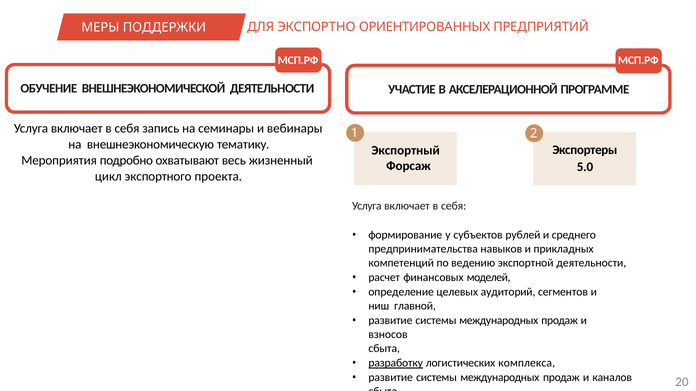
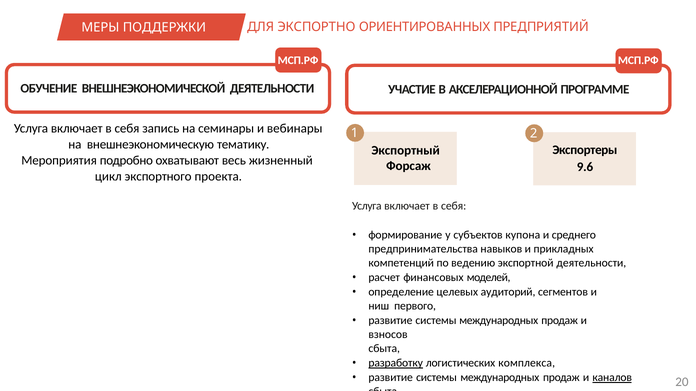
5.0: 5.0 -> 9.6 (585, 167)
рублей: рублей -> купона (523, 235)
главной: главной -> первого (415, 306)
каналов underline: none -> present (612, 378)
